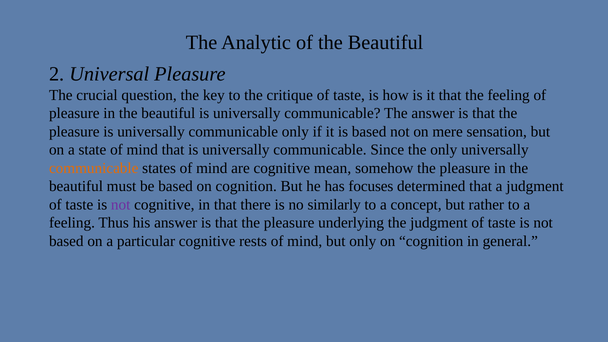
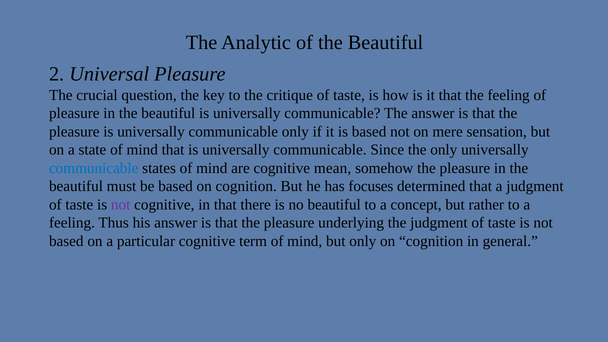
communicable colour: orange -> blue (94, 168)
no similarly: similarly -> beautiful (334, 205)
rests: rests -> term (253, 241)
